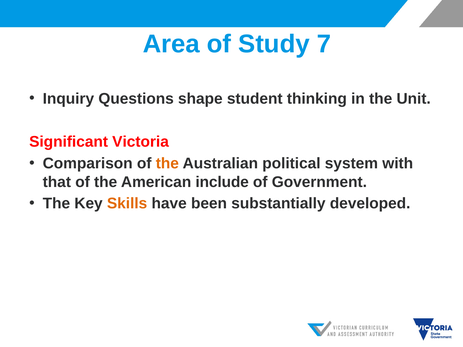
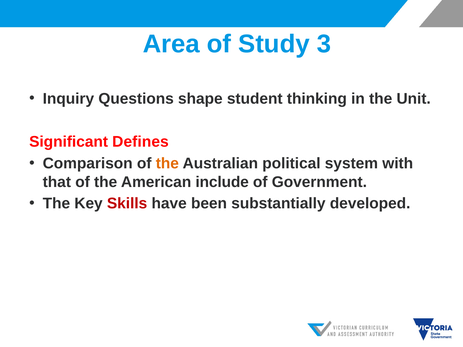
7: 7 -> 3 (324, 44)
Victoria: Victoria -> Defines (140, 142)
Skills colour: orange -> red (127, 204)
